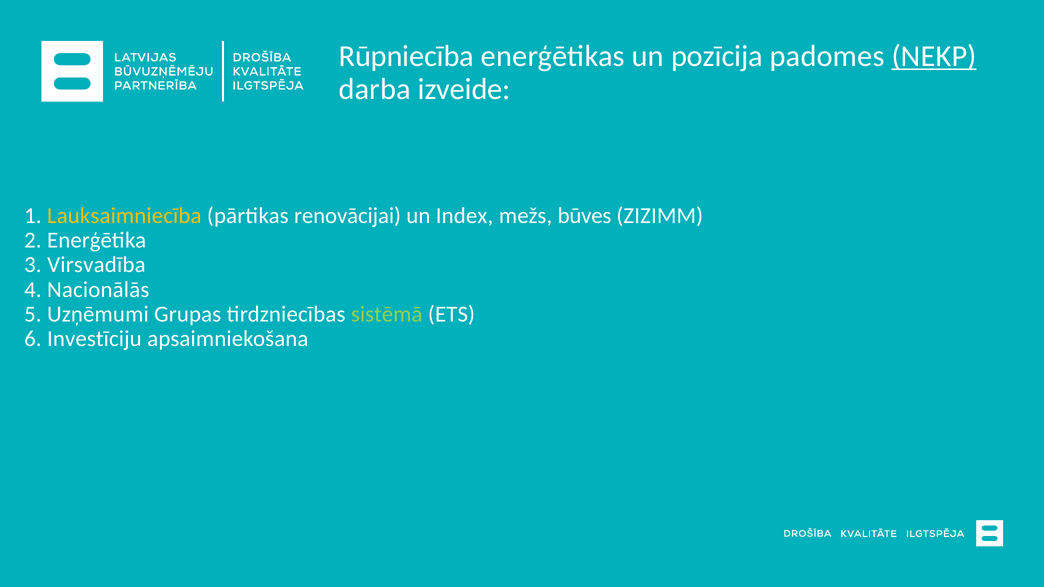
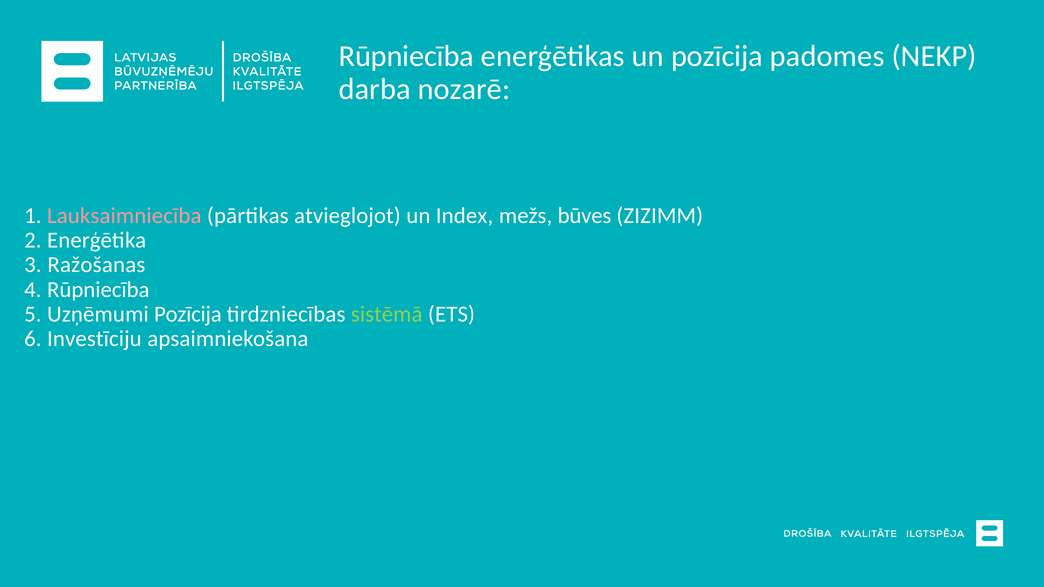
NEKP underline: present -> none (934, 56)
izveide: izveide -> nozarē (464, 89)
Lauksaimniecība colour: yellow -> pink (124, 216)
renovācijai: renovācijai -> atvieglojot (347, 216)
Virsvadība: Virsvadība -> Ražošanas (96, 265)
4 Nacionālās: Nacionālās -> Rūpniecība (98, 290)
Uzņēmumi Grupas: Grupas -> Pozīcija (188, 314)
